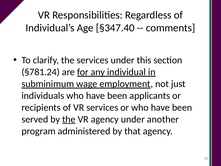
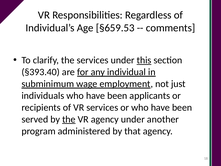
§347.40: §347.40 -> §659.53 (115, 28)
this underline: none -> present (144, 60)
§781.24: §781.24 -> §393.40 (41, 72)
